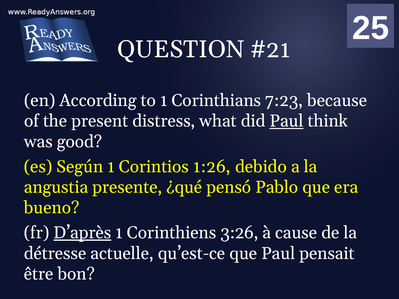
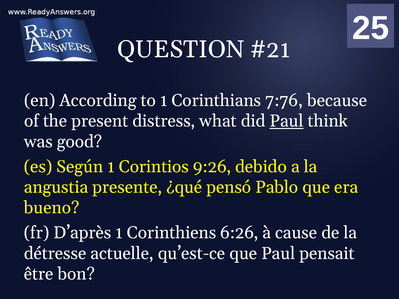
7:23: 7:23 -> 7:76 (284, 101)
1:26: 1:26 -> 9:26 (212, 167)
D’après underline: present -> none (82, 233)
3:26: 3:26 -> 6:26 (239, 233)
